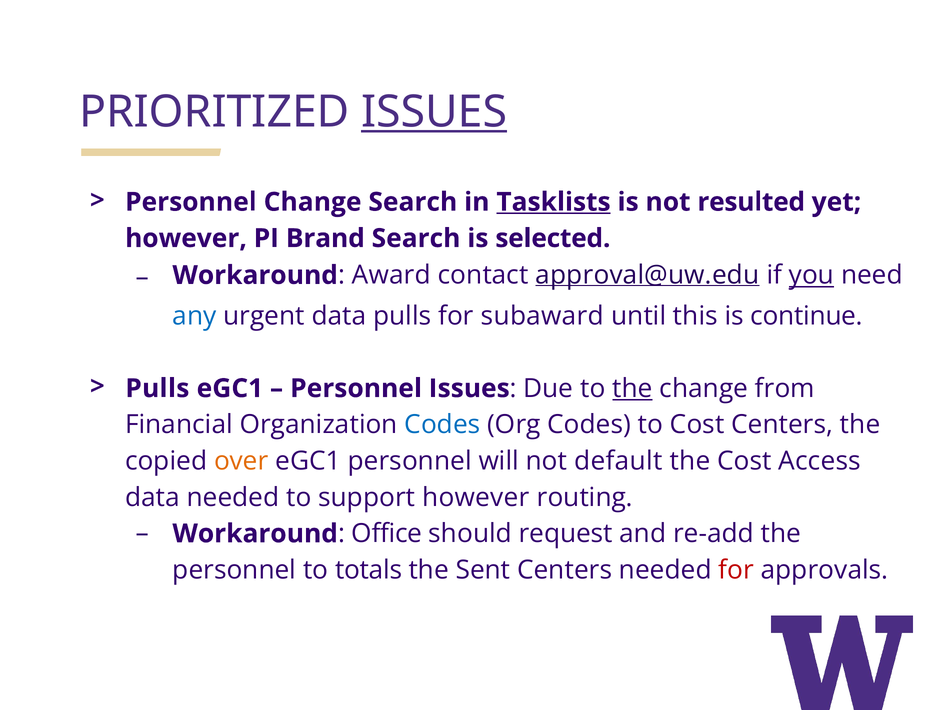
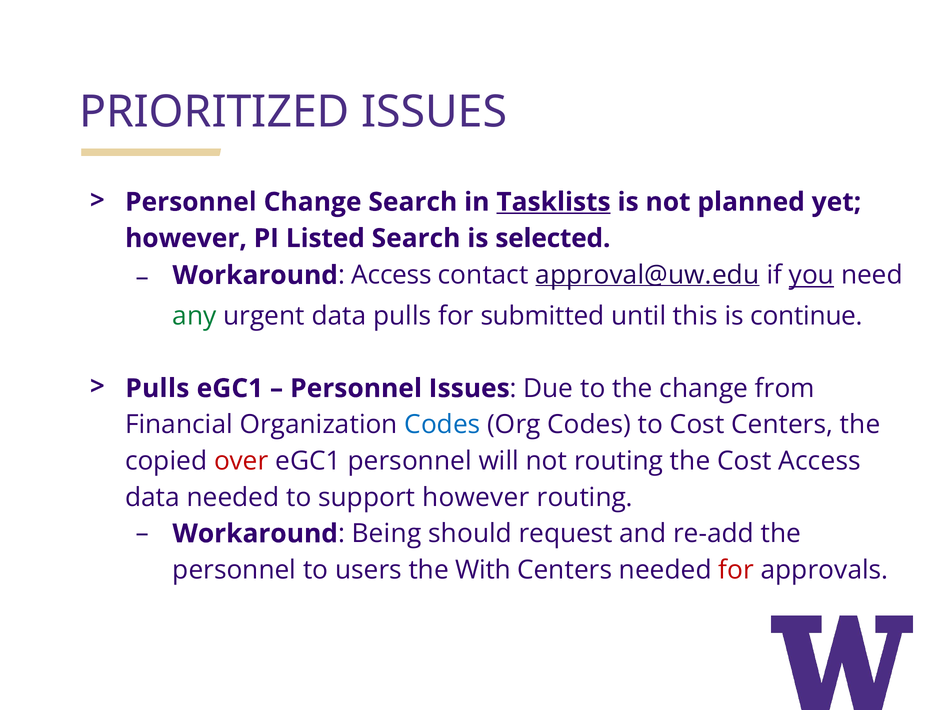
ISSUES underline: present -> none (434, 112)
resulted: resulted -> planned (751, 202)
Brand: Brand -> Listed (325, 238)
Workaround Award: Award -> Access (391, 275)
any colour: blue -> green (194, 316)
subaward: subaward -> submitted (543, 316)
the underline: present -> none (632, 389)
over colour: orange -> red (241, 461)
not default: default -> routing (619, 461)
Office: Office -> Being (387, 534)
totals: totals -> users (368, 570)
Sent: Sent -> With (483, 570)
